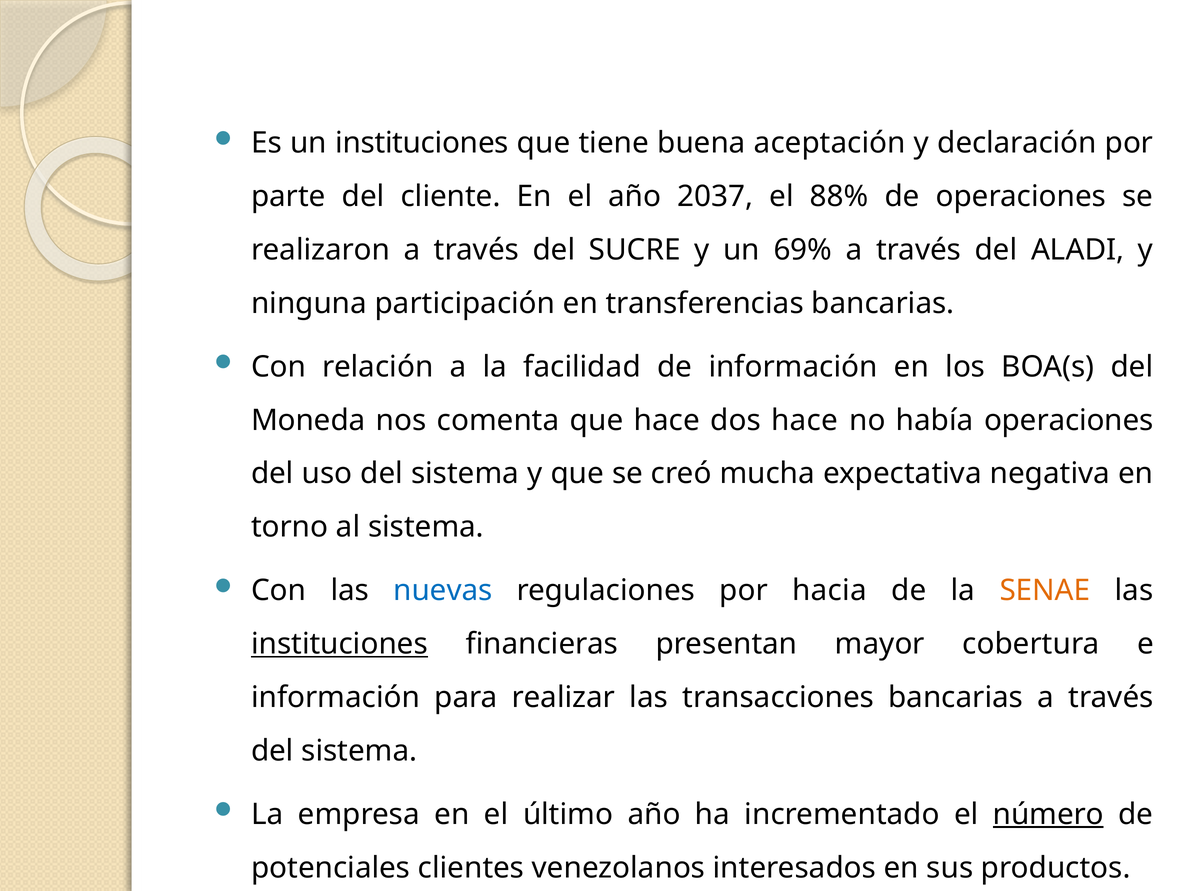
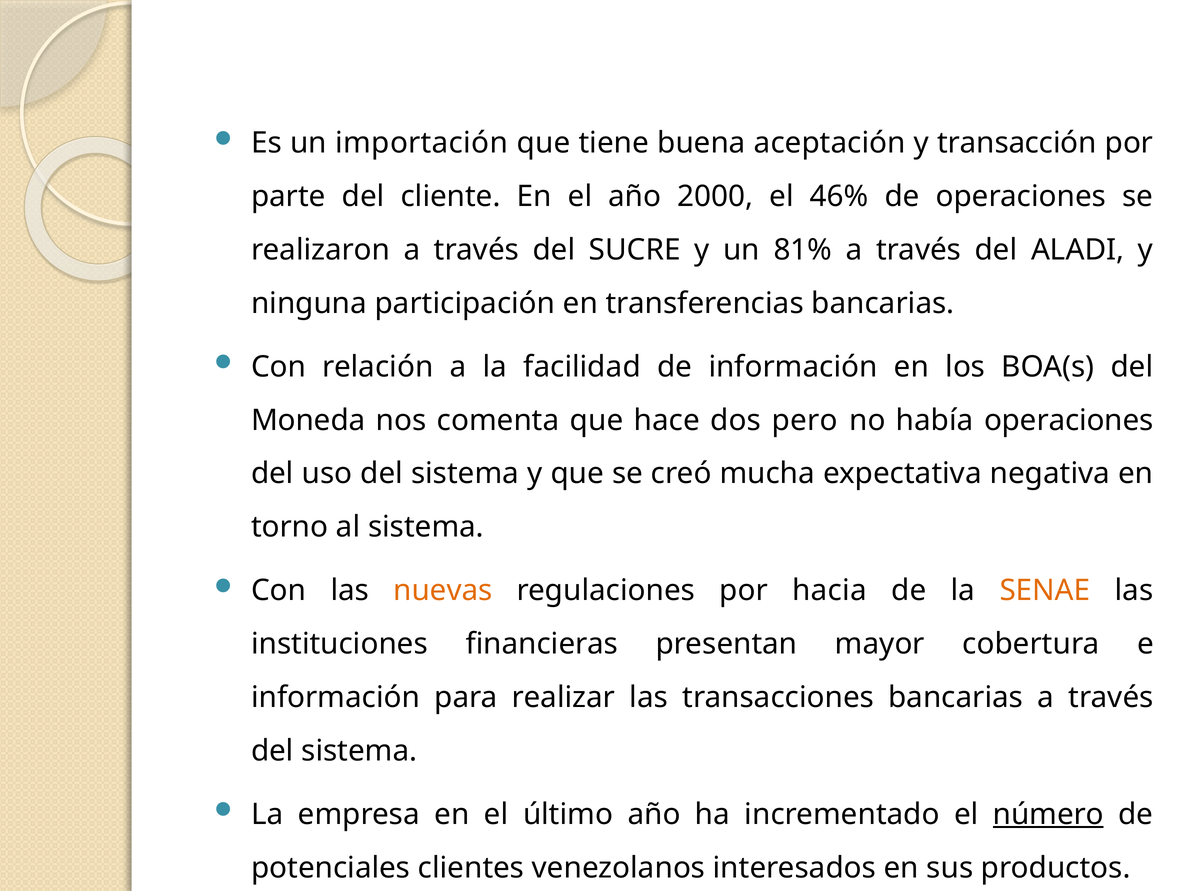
un instituciones: instituciones -> importación (422, 143)
declaración: declaración -> transacción (1017, 143)
2037: 2037 -> 2000 (715, 196)
88%: 88% -> 46% (839, 196)
69%: 69% -> 81% (803, 250)
dos hace: hace -> pero (805, 420)
nuevas colour: blue -> orange (443, 591)
instituciones underline: present -> none (339, 644)
